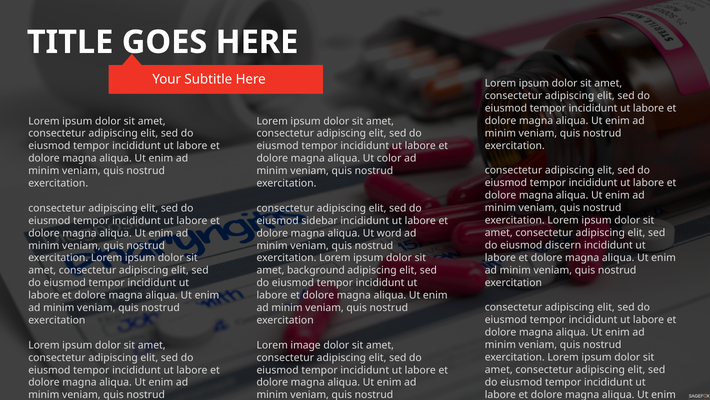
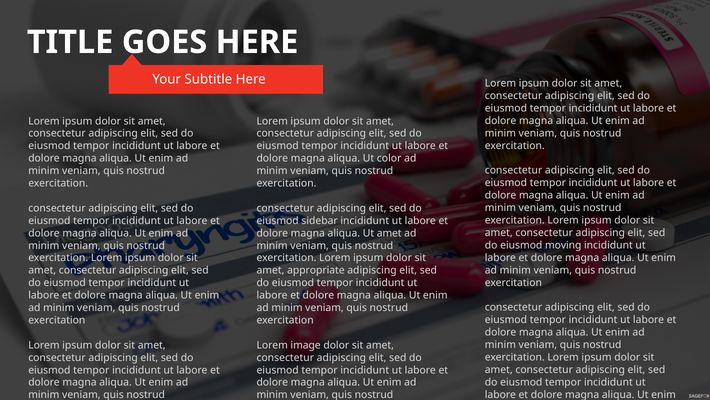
Ut word: word -> amet (389, 233)
discern: discern -> moving (563, 245)
background: background -> appropriate (316, 270)
